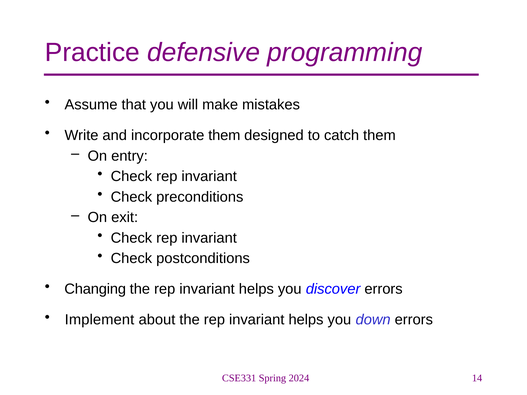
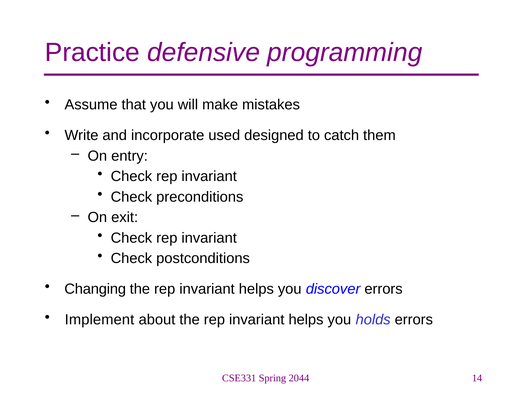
incorporate them: them -> used (224, 135)
down: down -> holds (373, 320)
2024: 2024 -> 2044 (299, 378)
